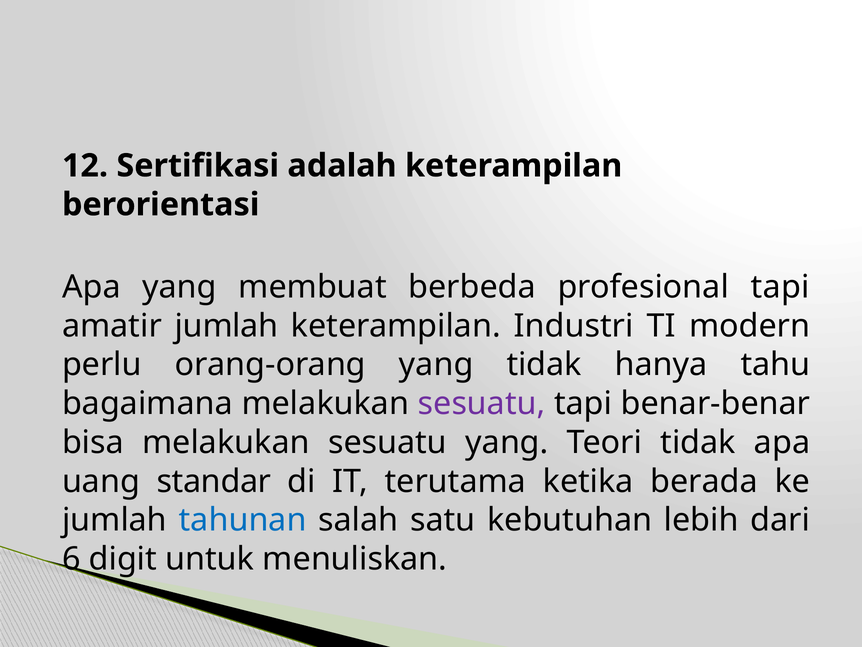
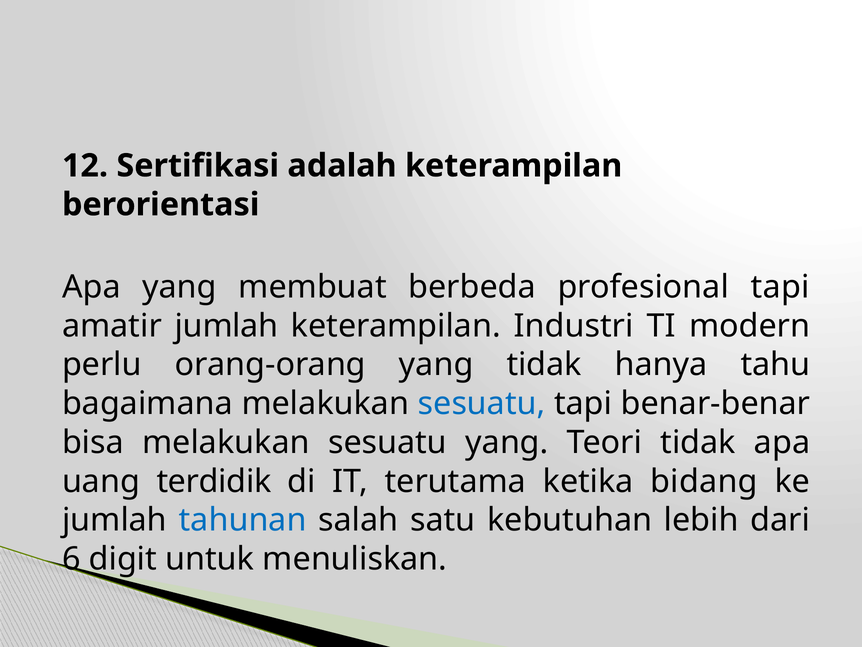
sesuatu colour: purple -> blue (482, 403)
standar: standar -> terdidik (214, 481)
berada: berada -> bidang (704, 481)
